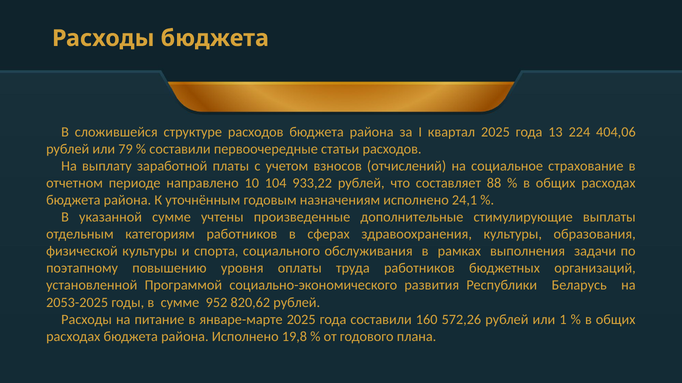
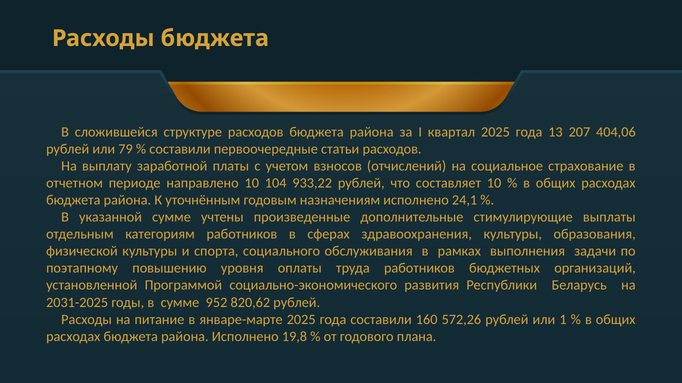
224: 224 -> 207 (579, 132)
составляет 88: 88 -> 10 (494, 183)
2053-2025: 2053-2025 -> 2031-2025 (77, 303)
